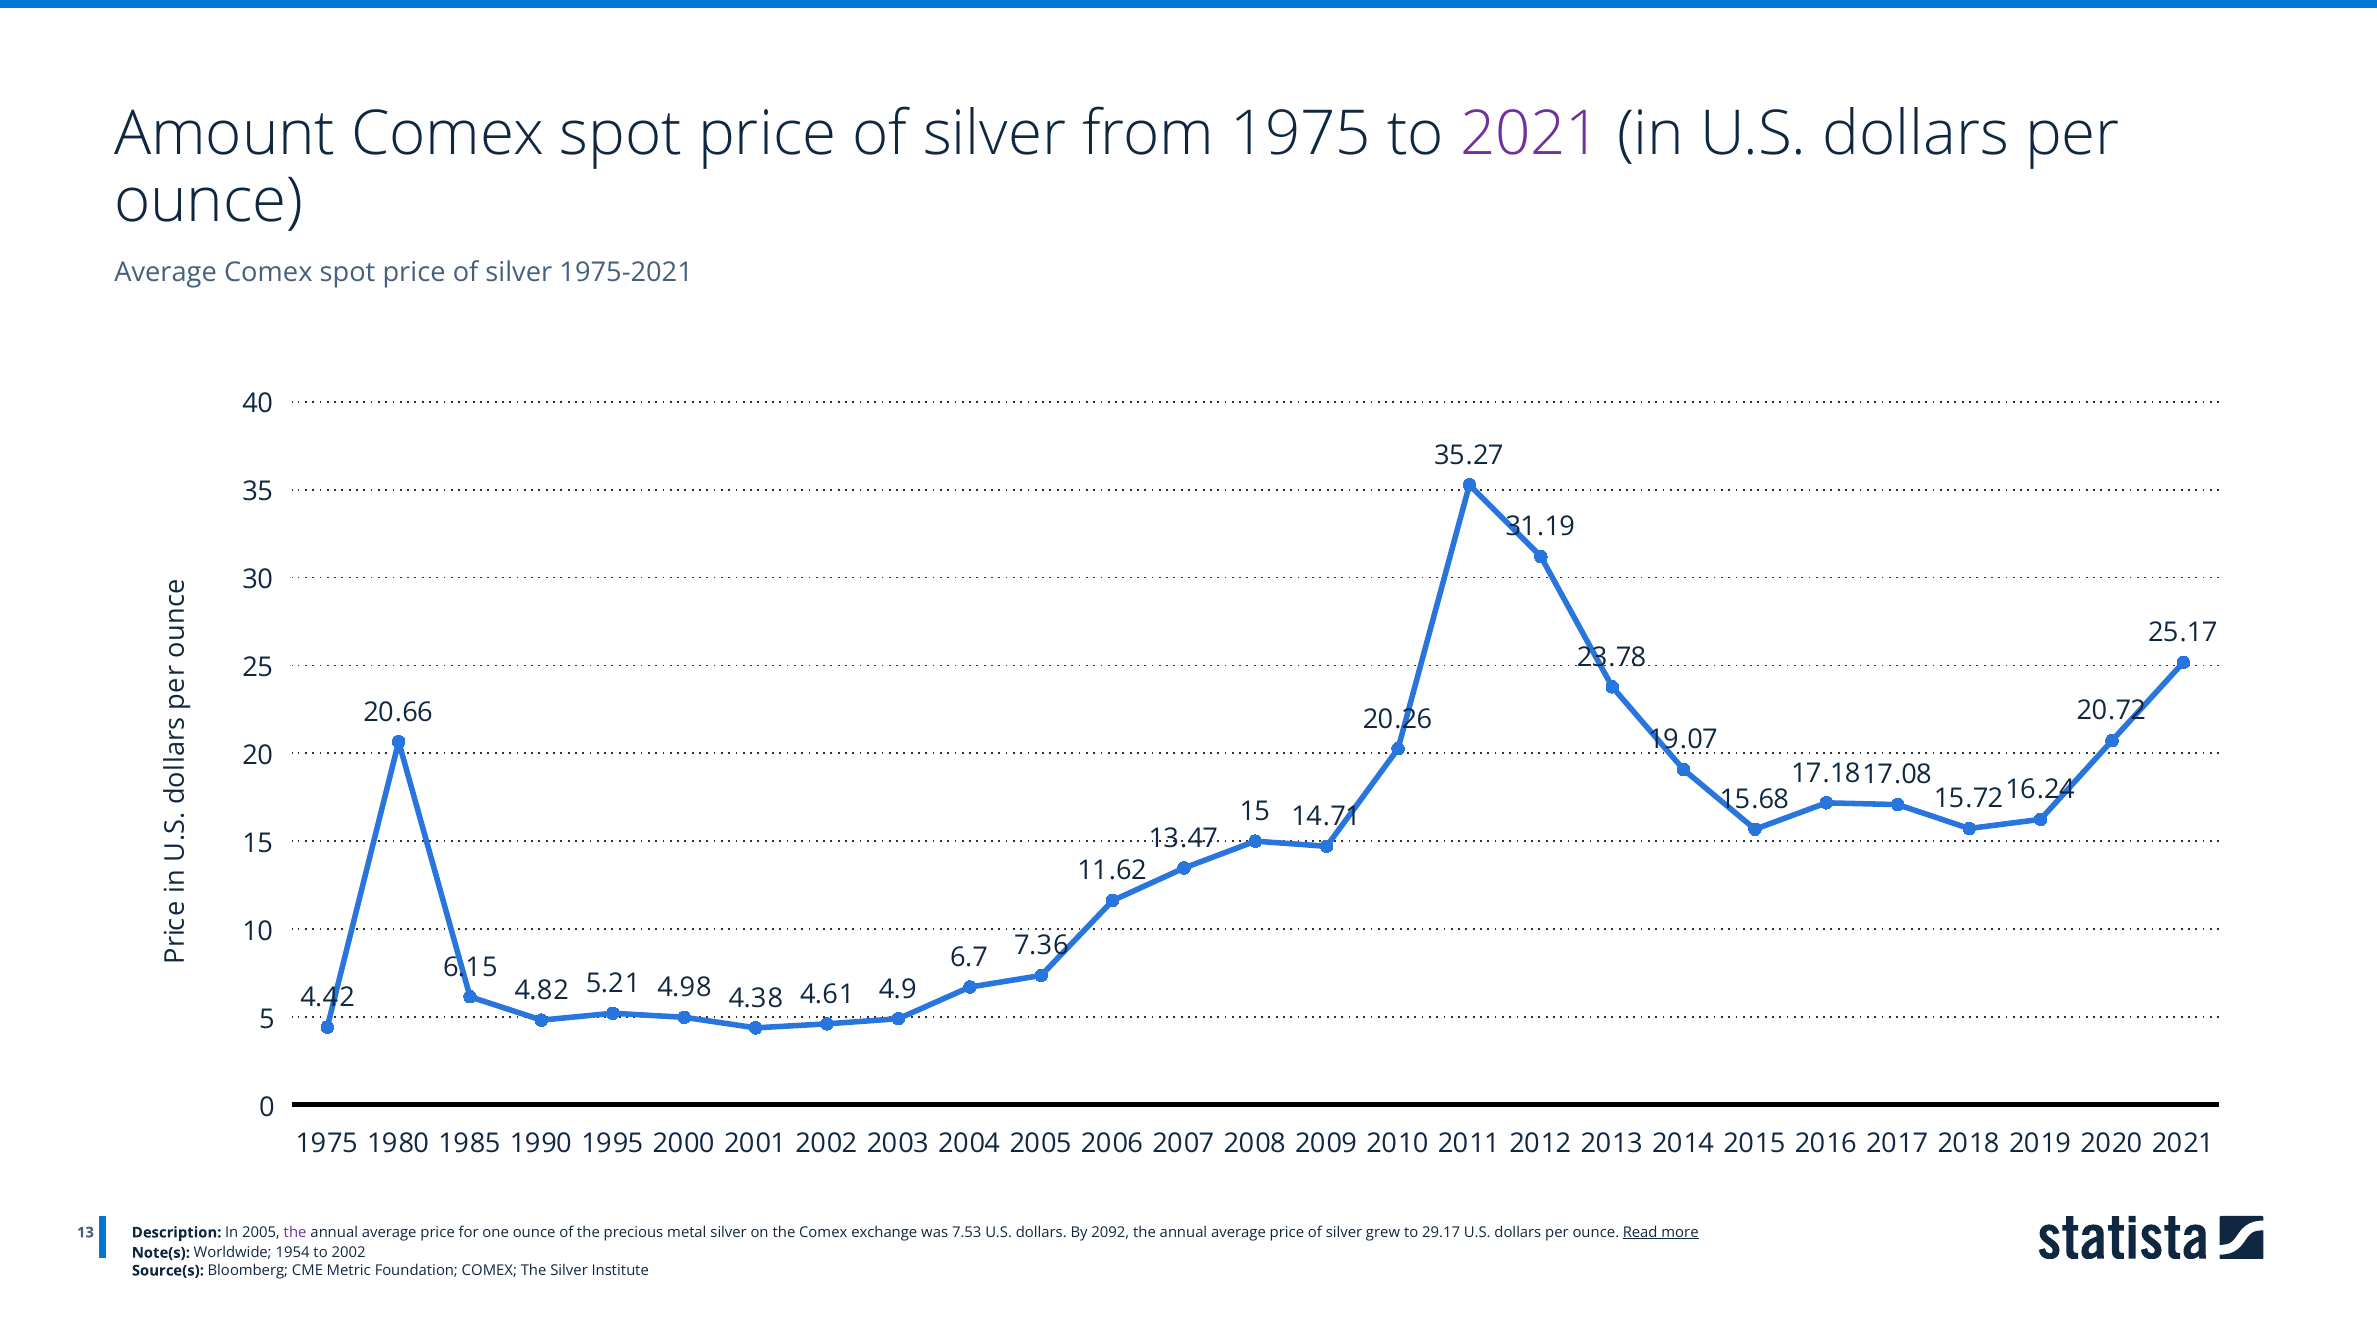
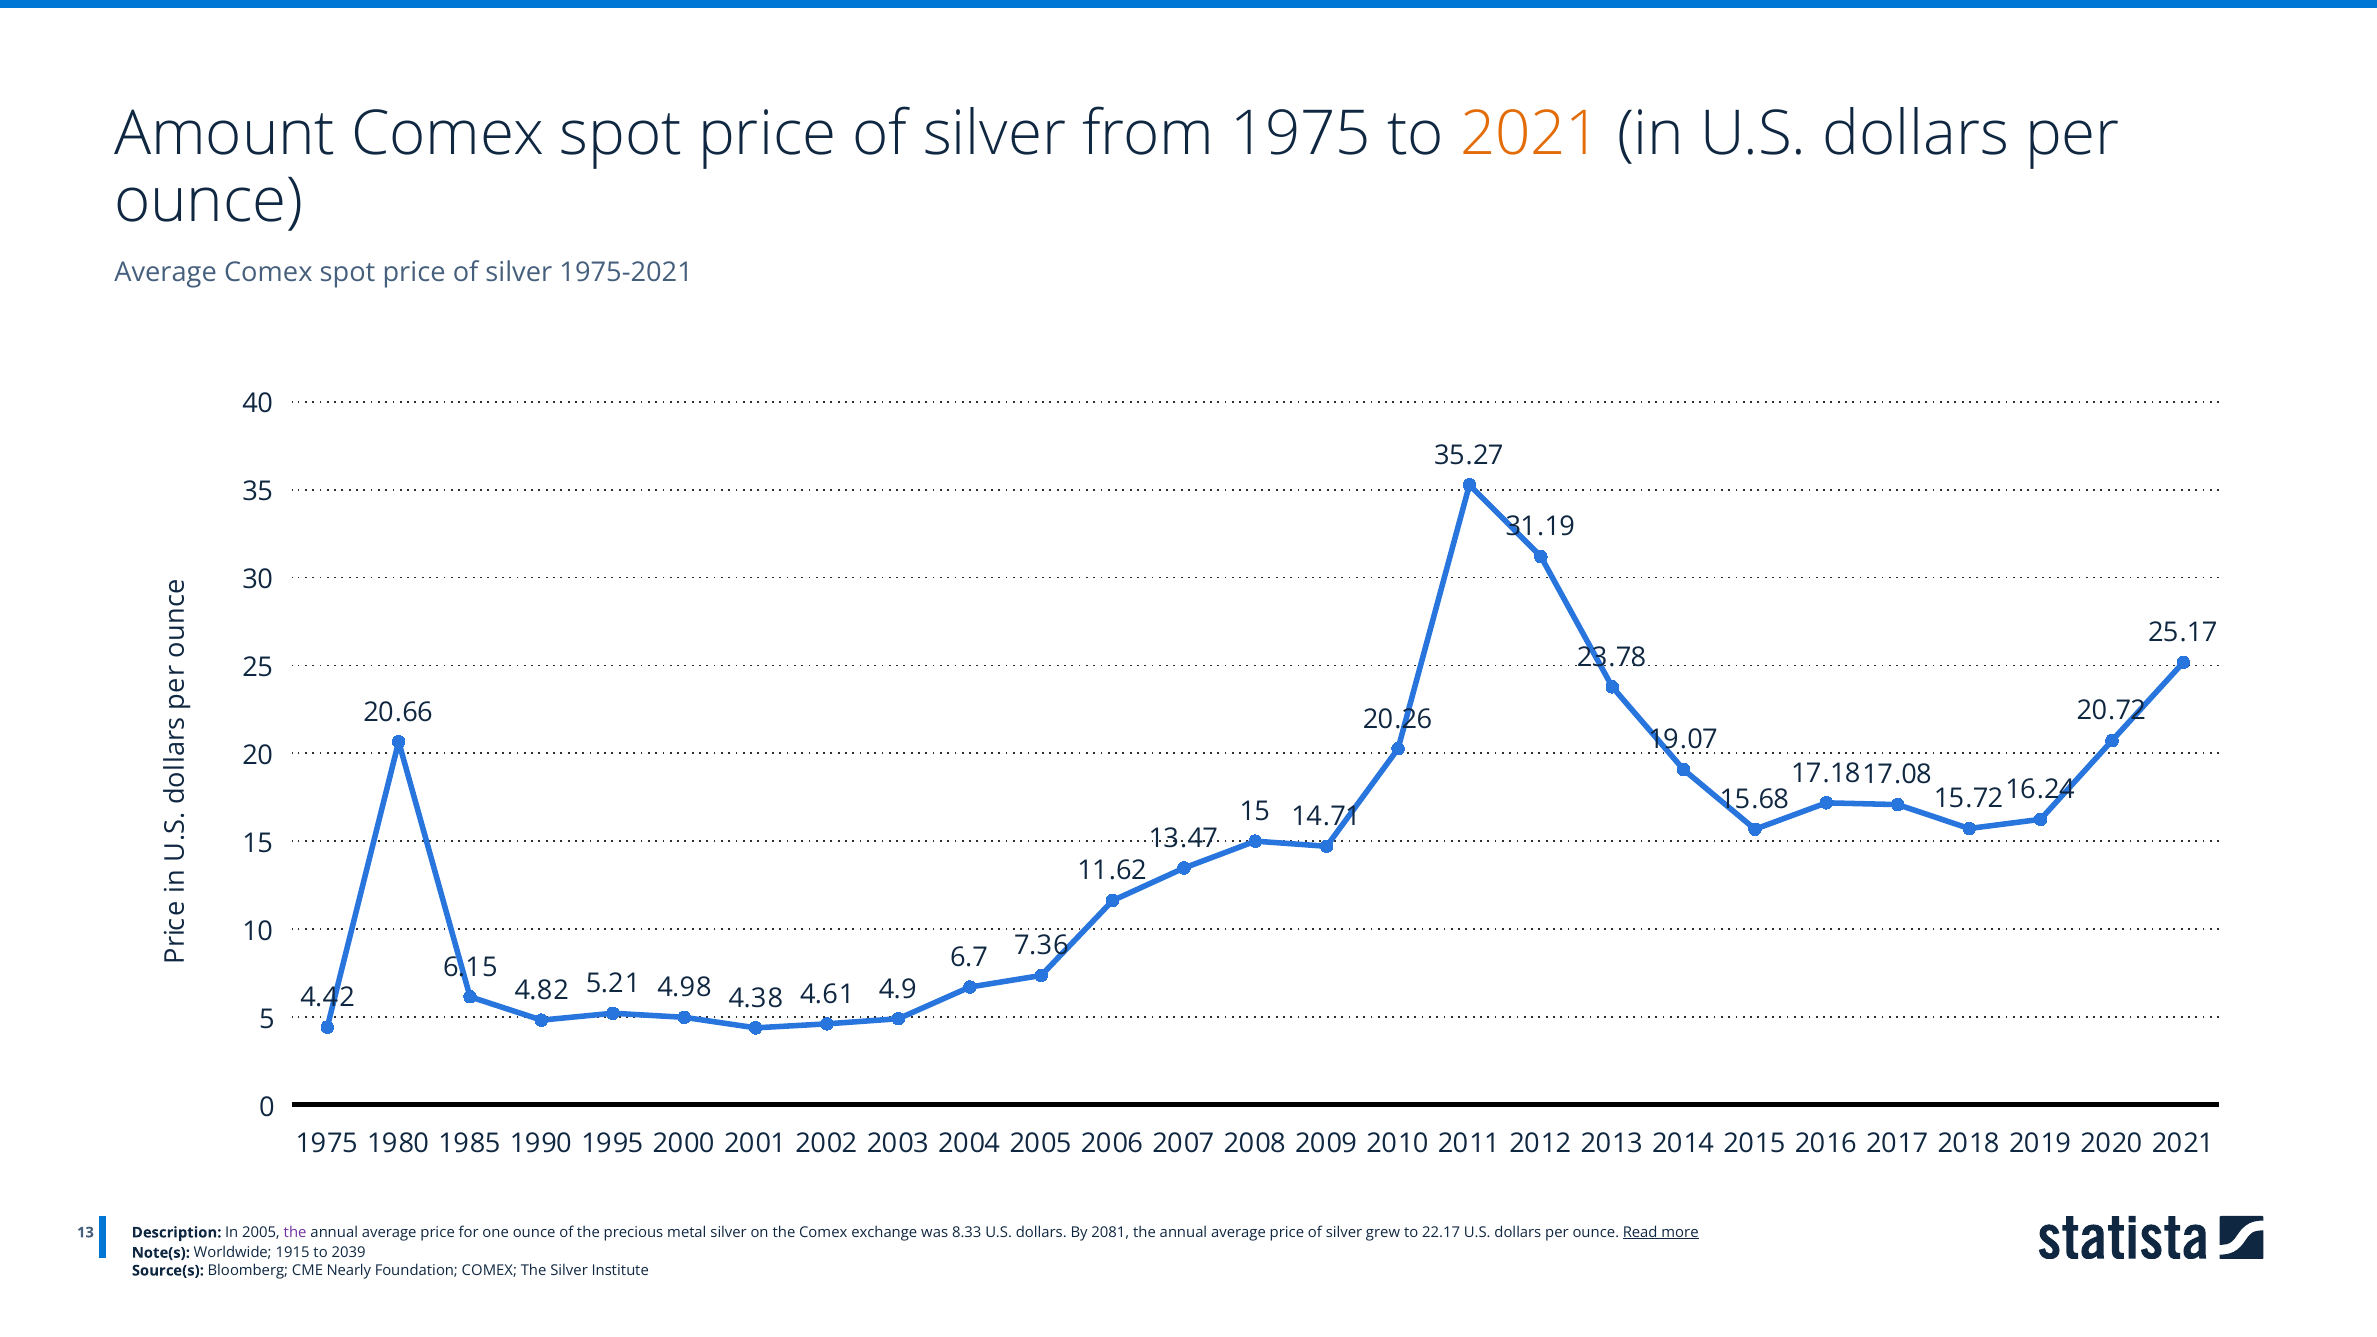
2021 colour: purple -> orange (1531, 134)
7.53: 7.53 -> 8.33 (967, 1233)
2092: 2092 -> 2081 (1110, 1233)
29.17: 29.17 -> 22.17 (1441, 1233)
1954: 1954 -> 1915 (293, 1253)
to 2002: 2002 -> 2039 (349, 1253)
Metric: Metric -> Nearly (349, 1271)
